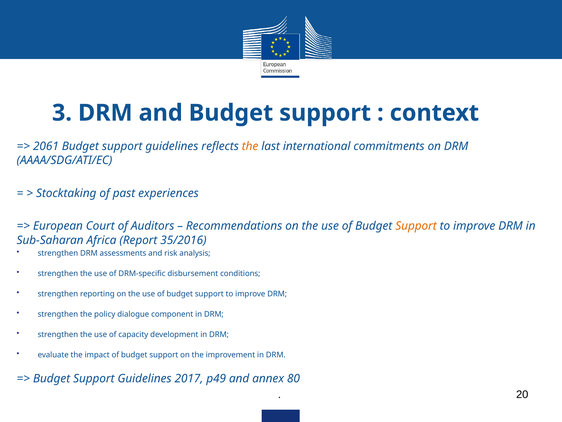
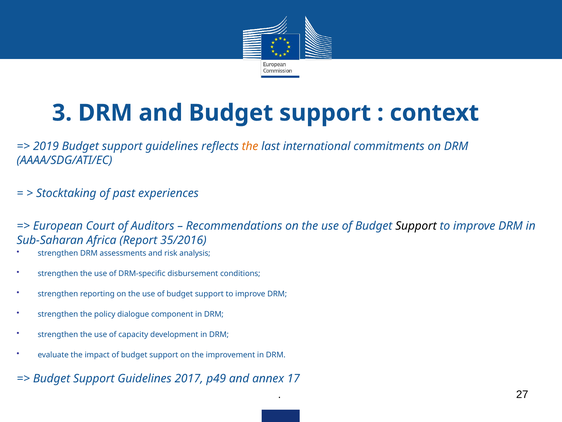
2061: 2061 -> 2019 (46, 146)
Support colour: orange -> black (416, 226)
80: 80 -> 17 (293, 378)
20: 20 -> 27 (522, 394)
